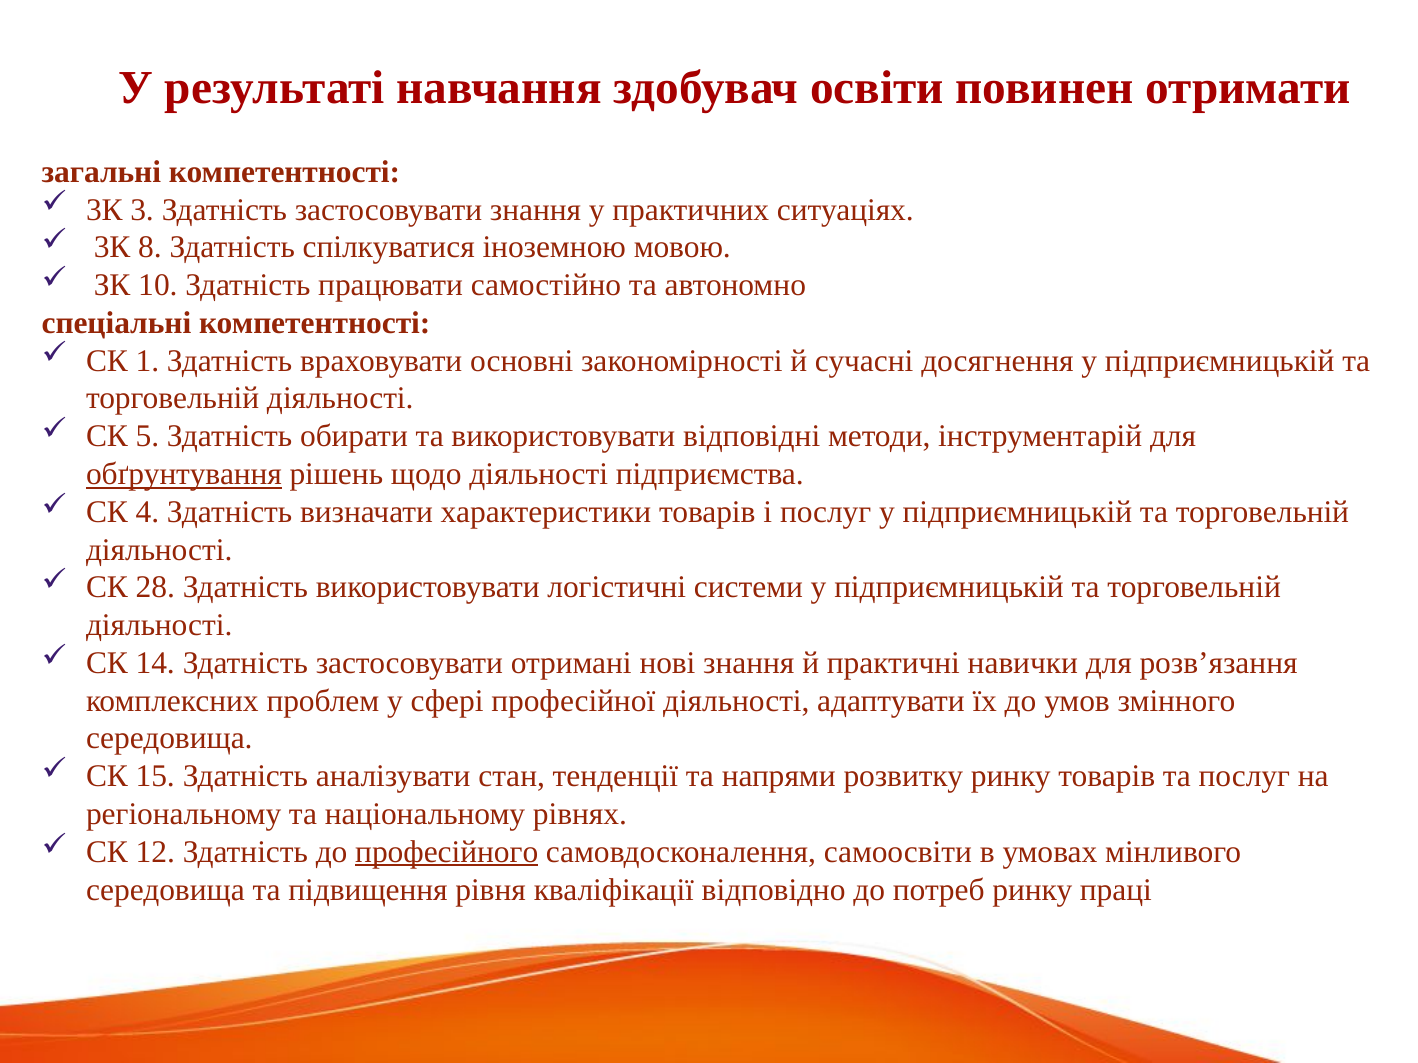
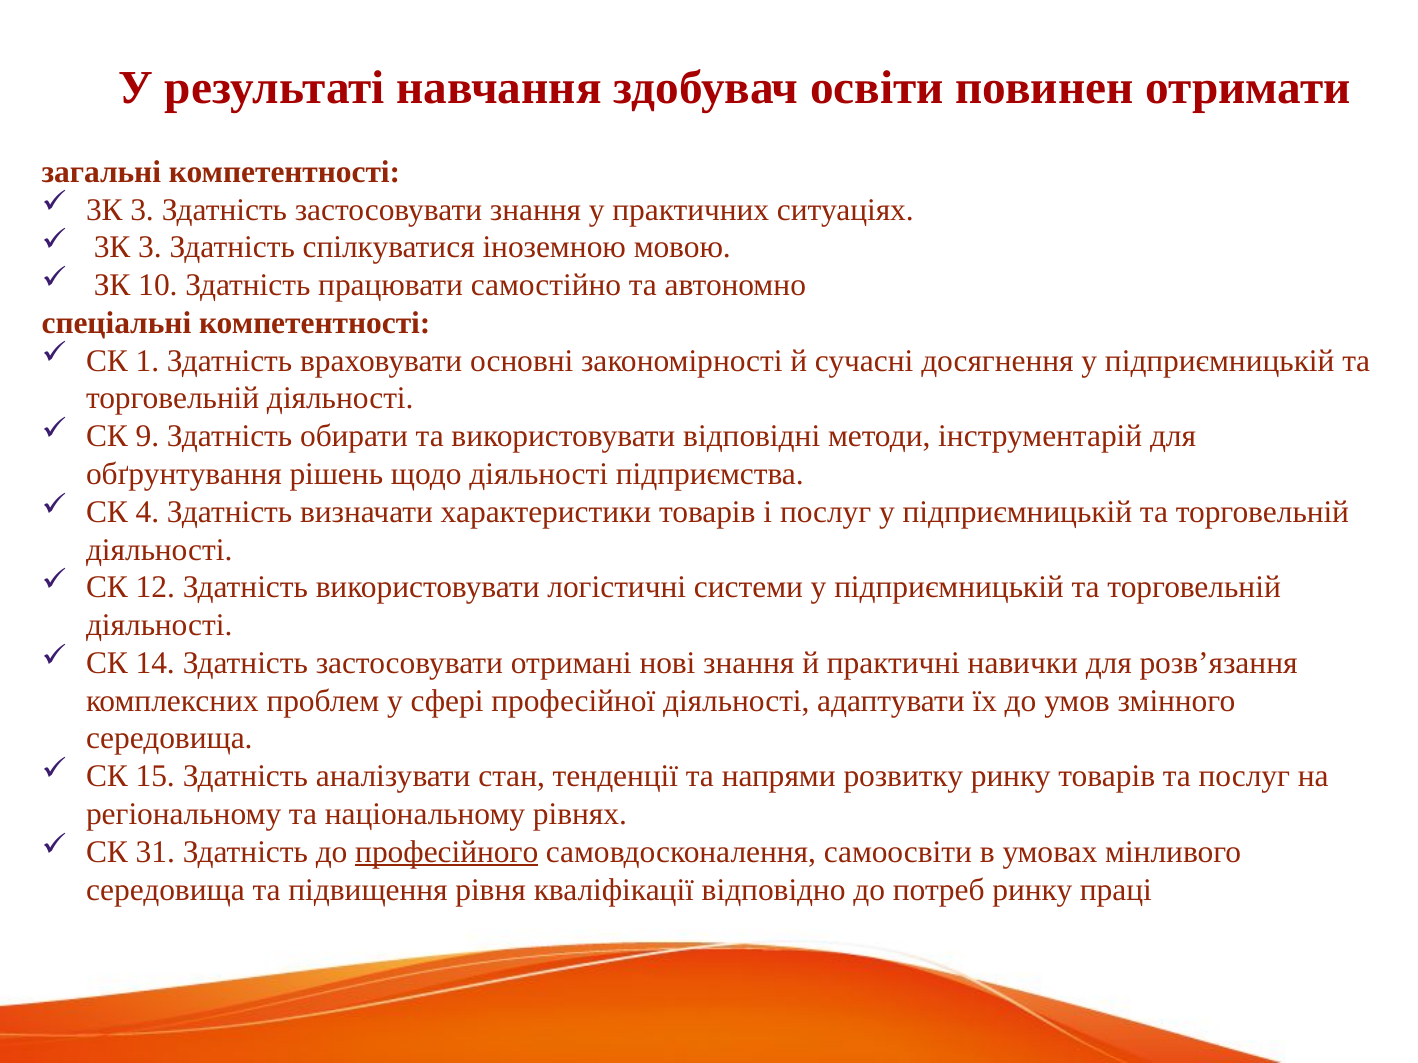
8: 8 -> 3 (150, 248)
5: 5 -> 9 (147, 437)
обґрунтування underline: present -> none (184, 474)
28: 28 -> 12 (155, 588)
12: 12 -> 31 (155, 852)
